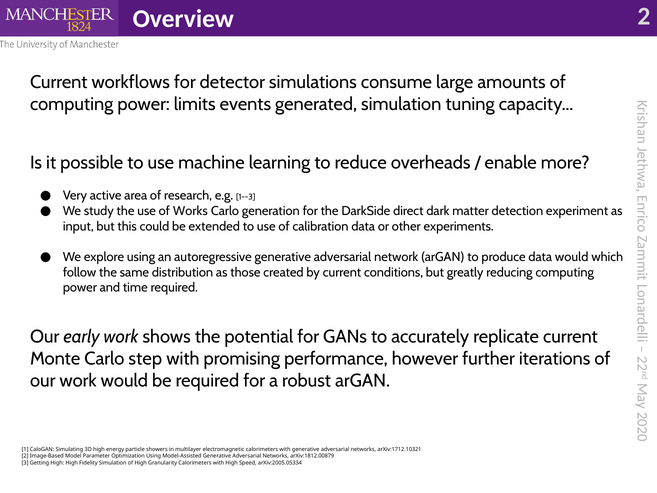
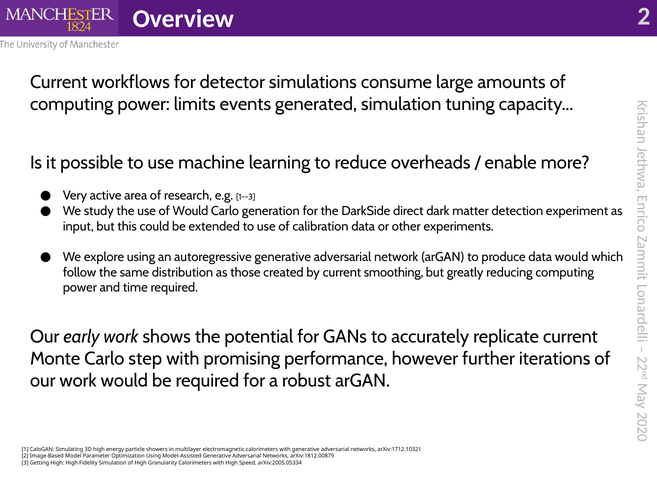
of Works: Works -> Would (191, 211)
conditions: conditions -> smoothing (394, 272)
